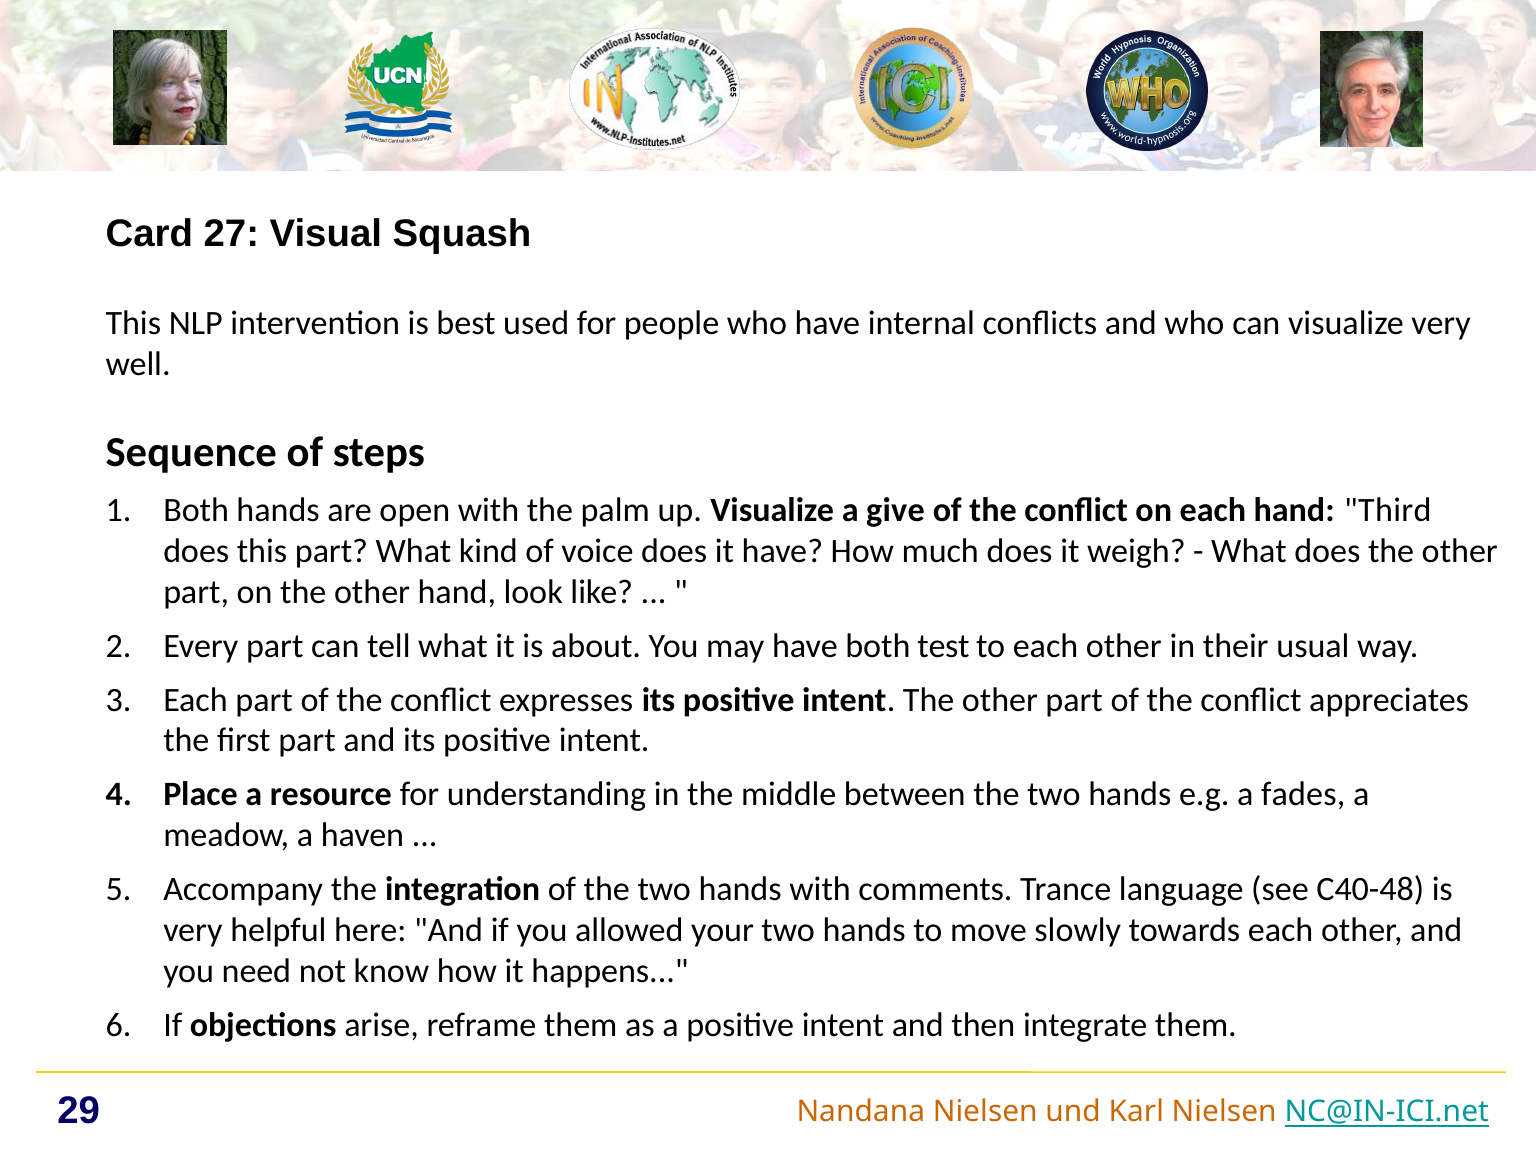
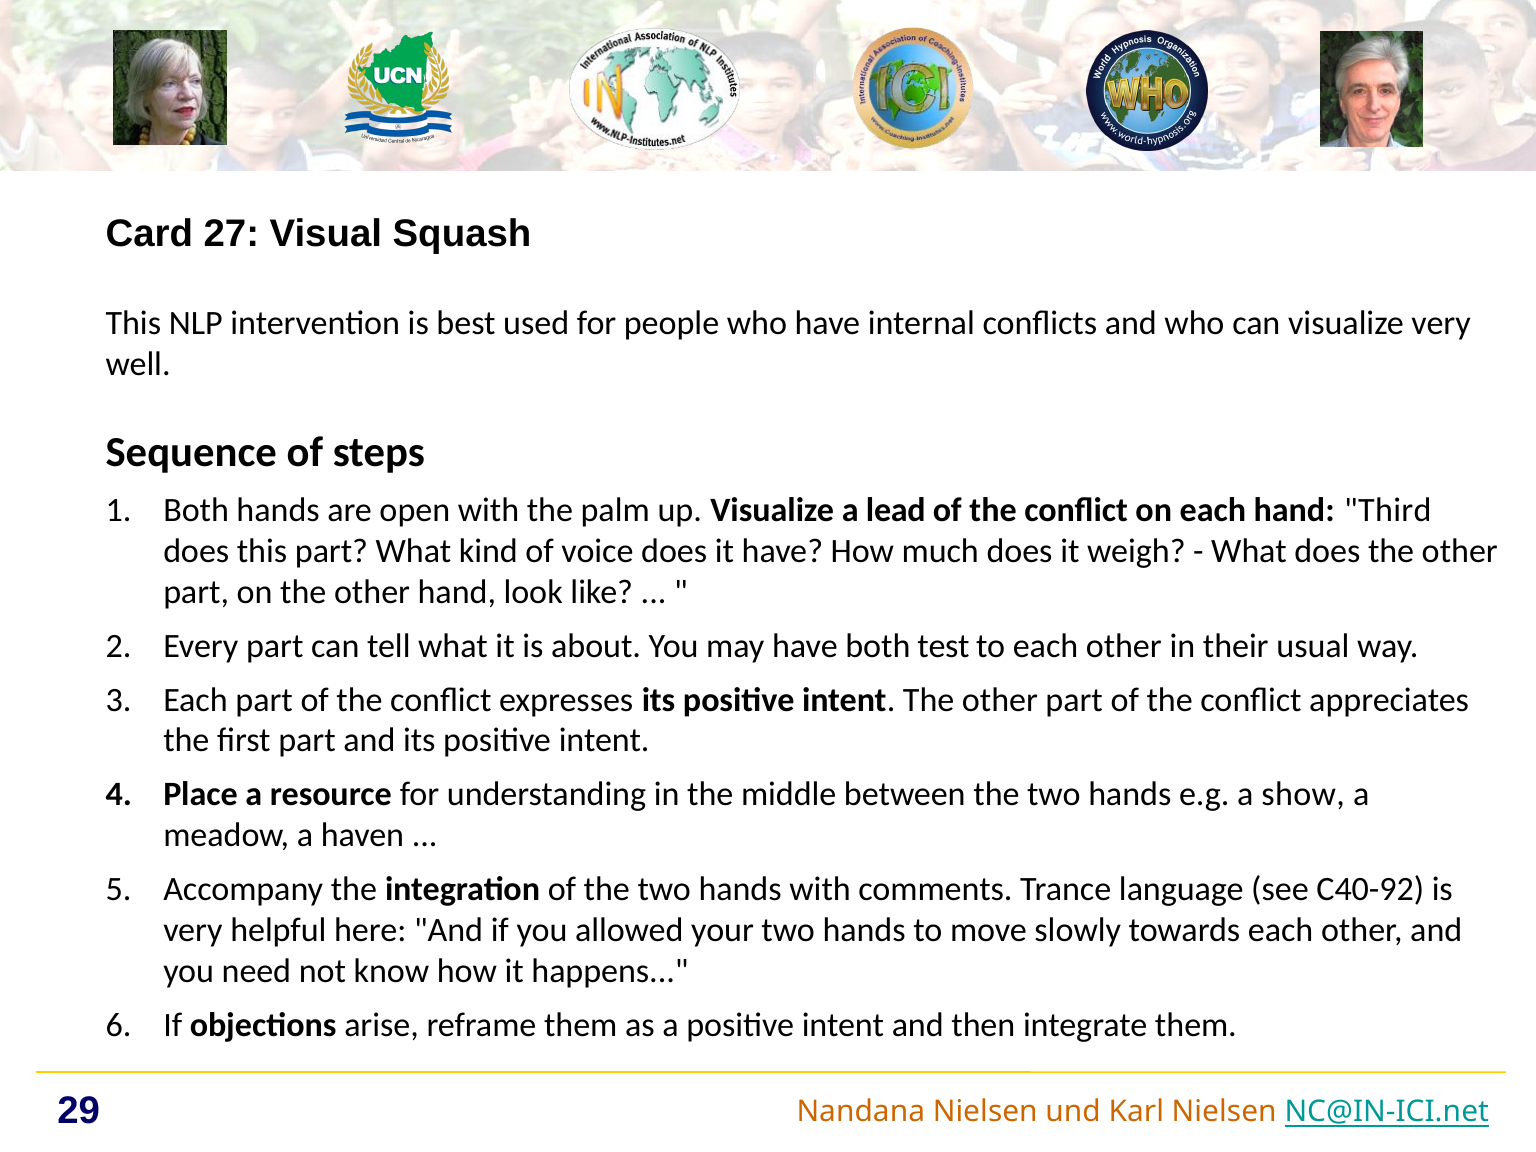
give: give -> lead (896, 510)
fades: fades -> show (1303, 794)
C40-48: C40-48 -> C40-92 (1370, 889)
